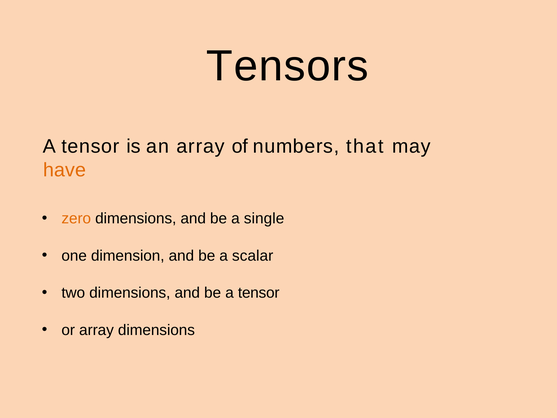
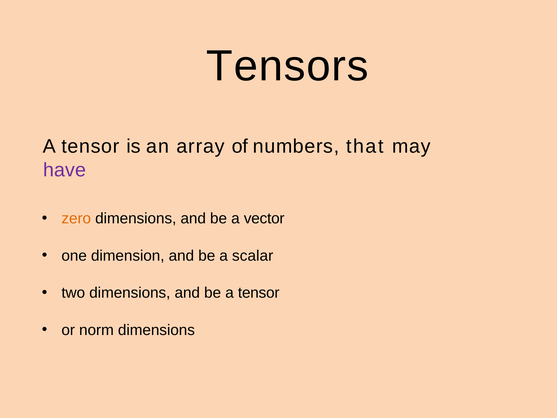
have colour: orange -> purple (65, 170)
single: single -> vector (264, 218)
or array: array -> norm (96, 330)
